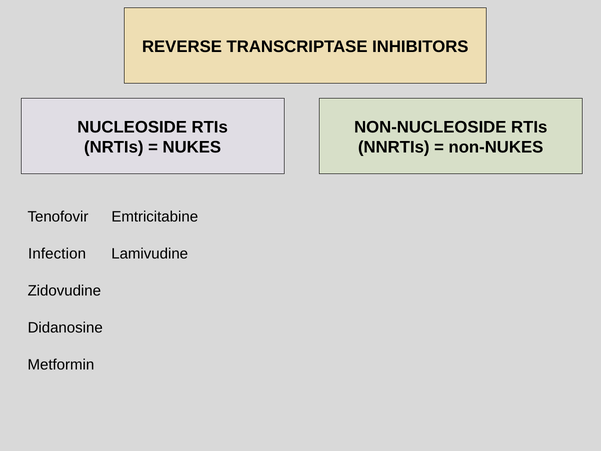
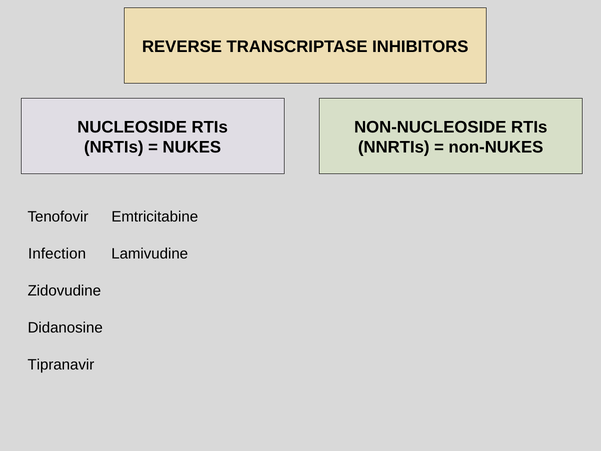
Metformin: Metformin -> Tipranavir (61, 365)
